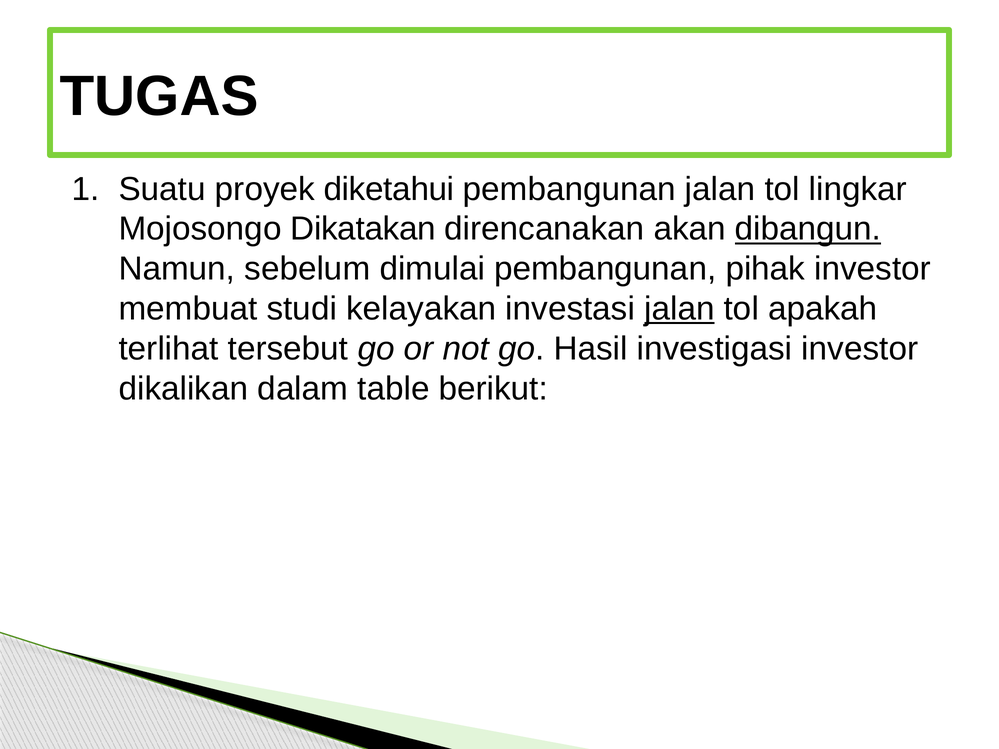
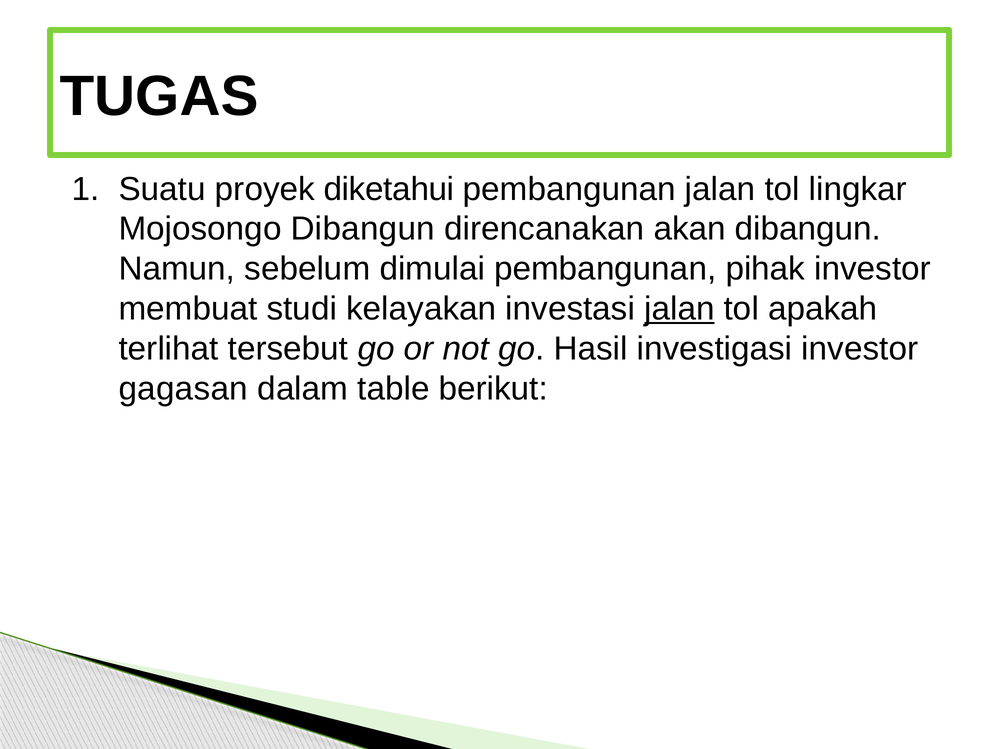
Mojosongo Dikatakan: Dikatakan -> Dibangun (363, 229)
dibangun underline: present -> none (808, 229)
dikalikan: dikalikan -> gagasan (183, 389)
